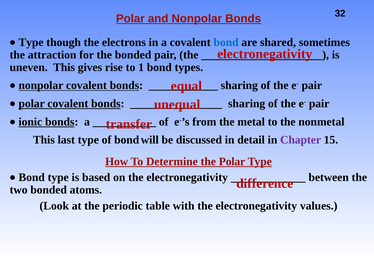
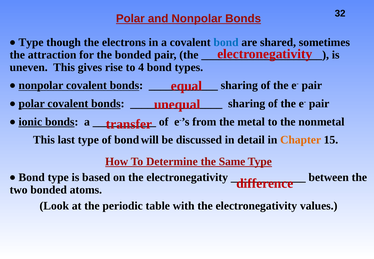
1: 1 -> 4 (141, 67)
Chapter colour: purple -> orange (301, 140)
the Polar: Polar -> Same (232, 162)
